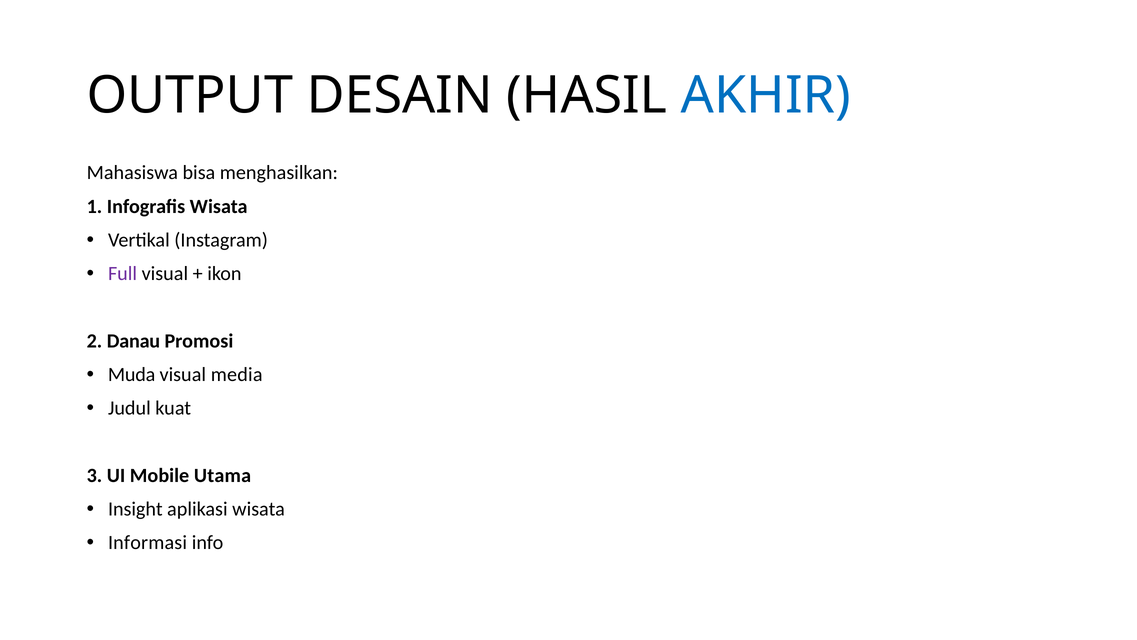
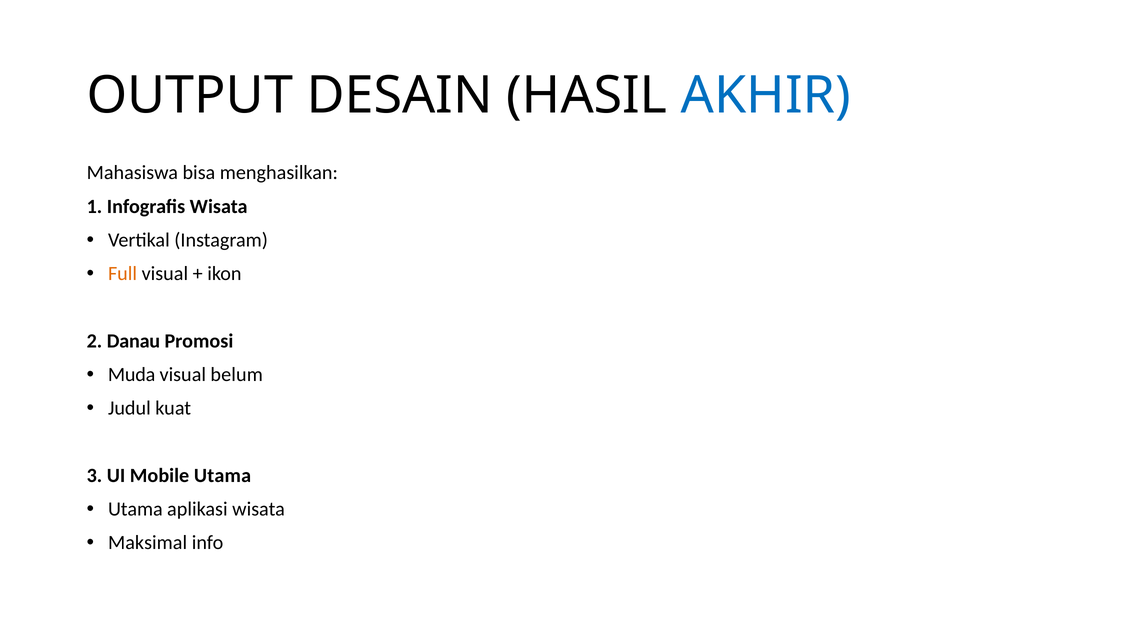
Full colour: purple -> orange (123, 273)
media: media -> belum (237, 374)
Insight: Insight -> Utama (135, 509)
Informasi: Informasi -> Maksimal (148, 542)
